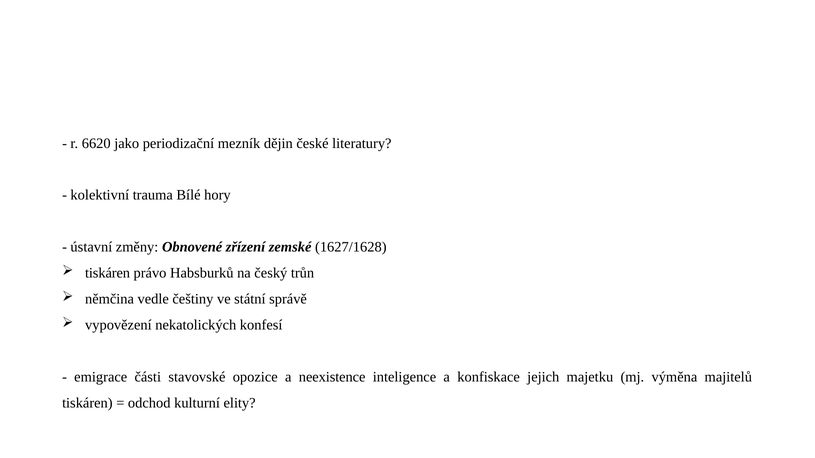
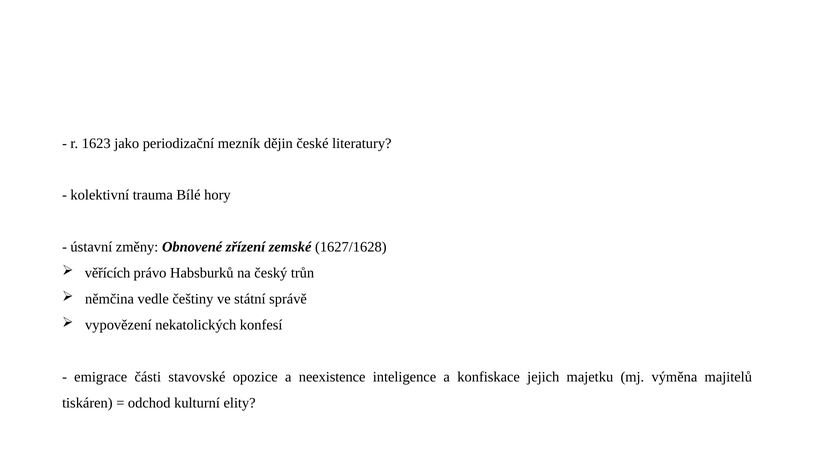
6620: 6620 -> 1623 (96, 143)
tiskáren: tiskáren -> věřících (108, 273)
